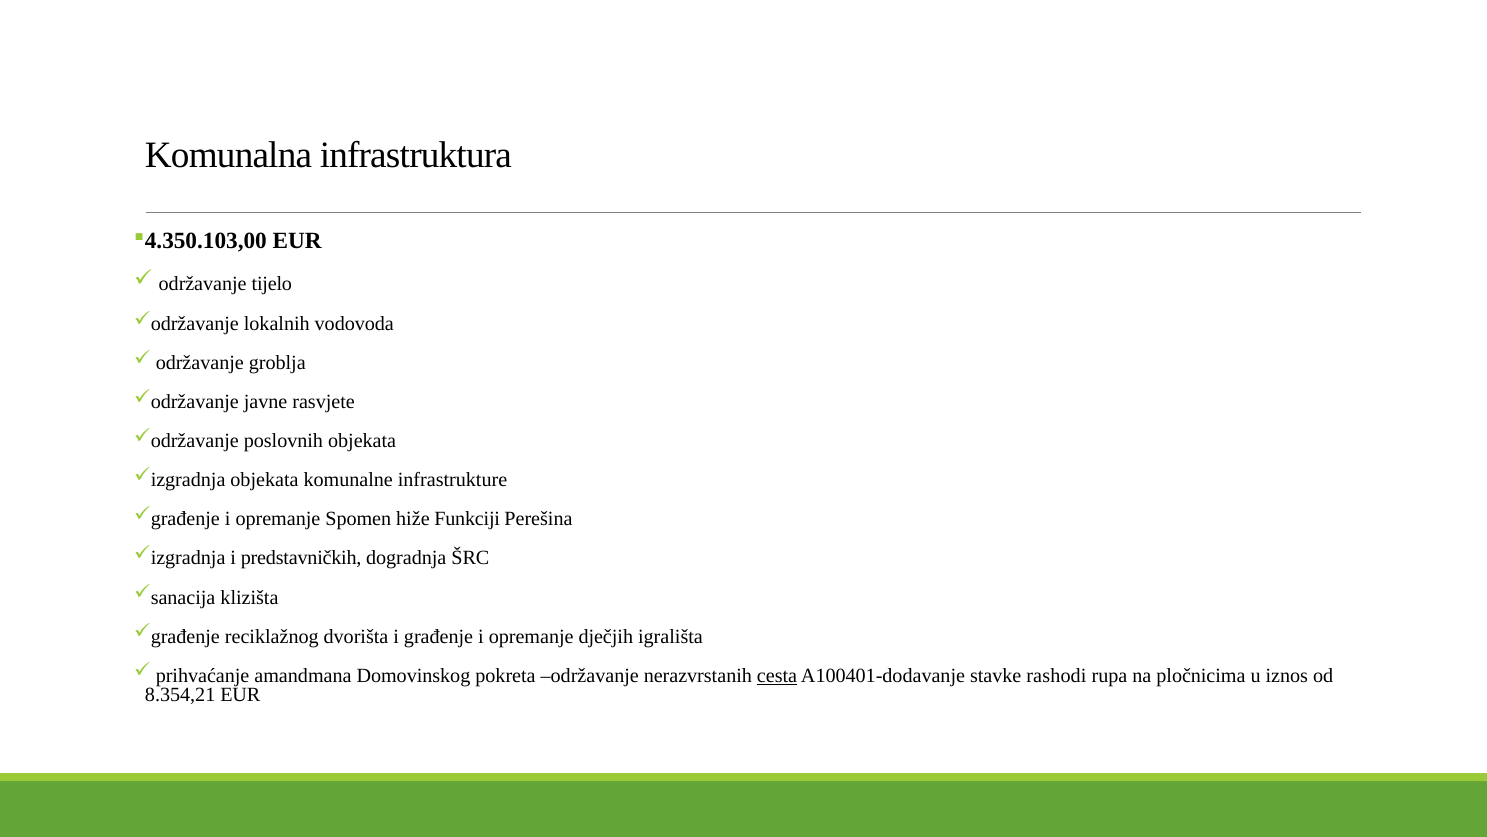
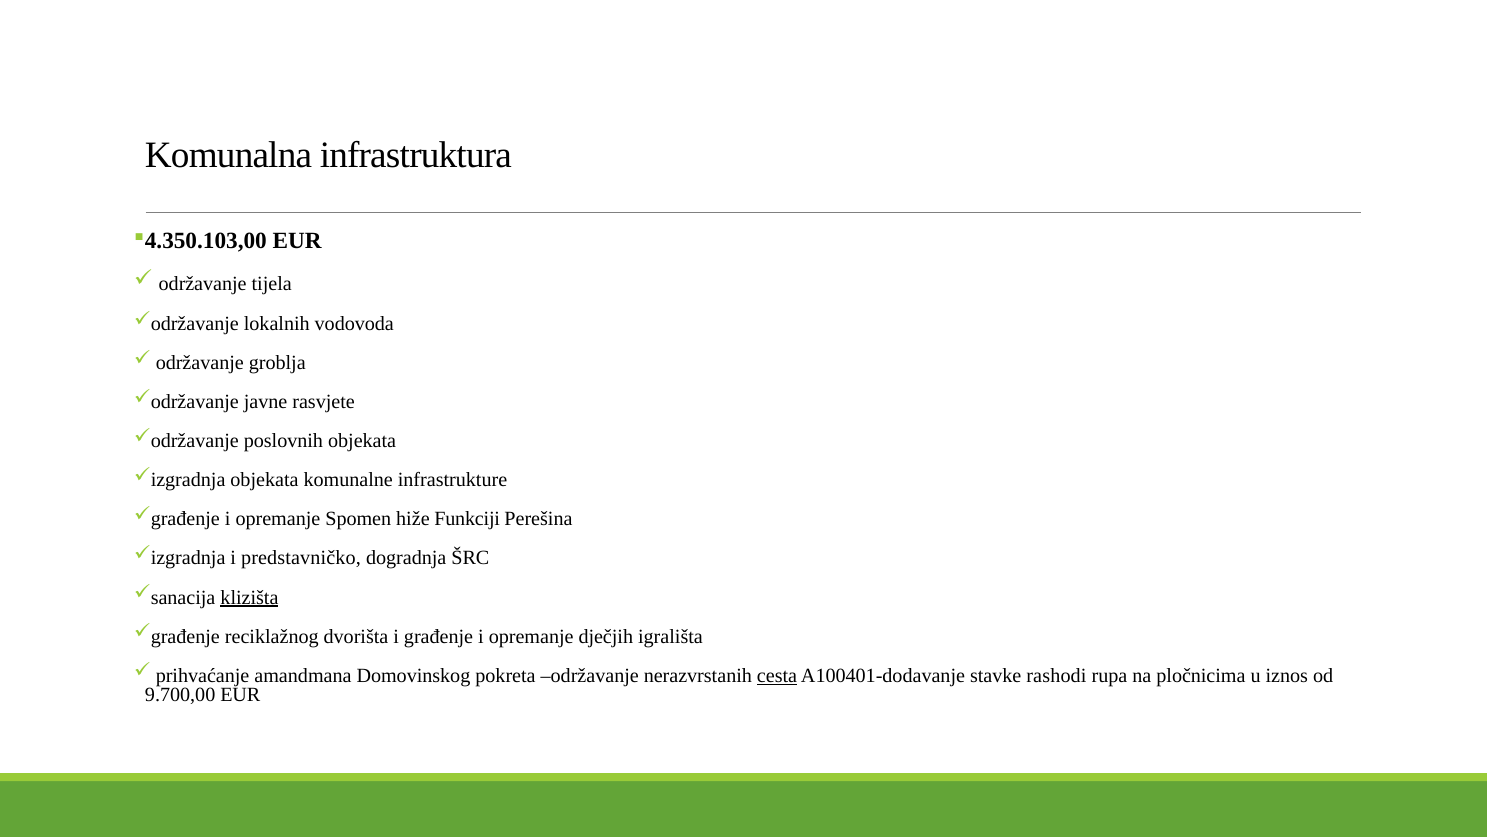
tijelo: tijelo -> tijela (272, 284)
predstavničkih: predstavničkih -> predstavničko (301, 558)
klizišta underline: none -> present (249, 597)
8.354,21: 8.354,21 -> 9.700,00 (180, 695)
